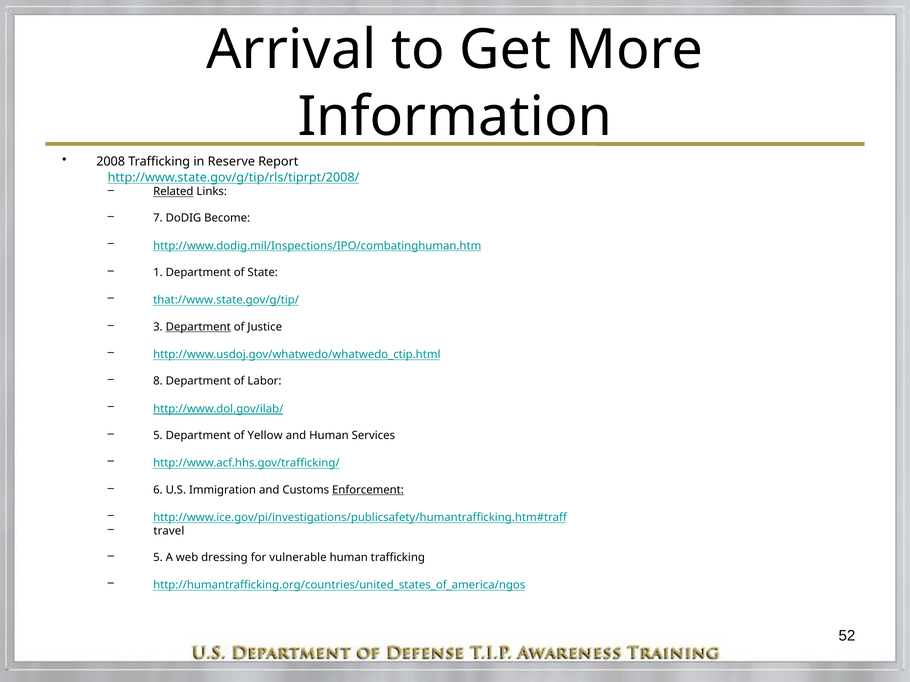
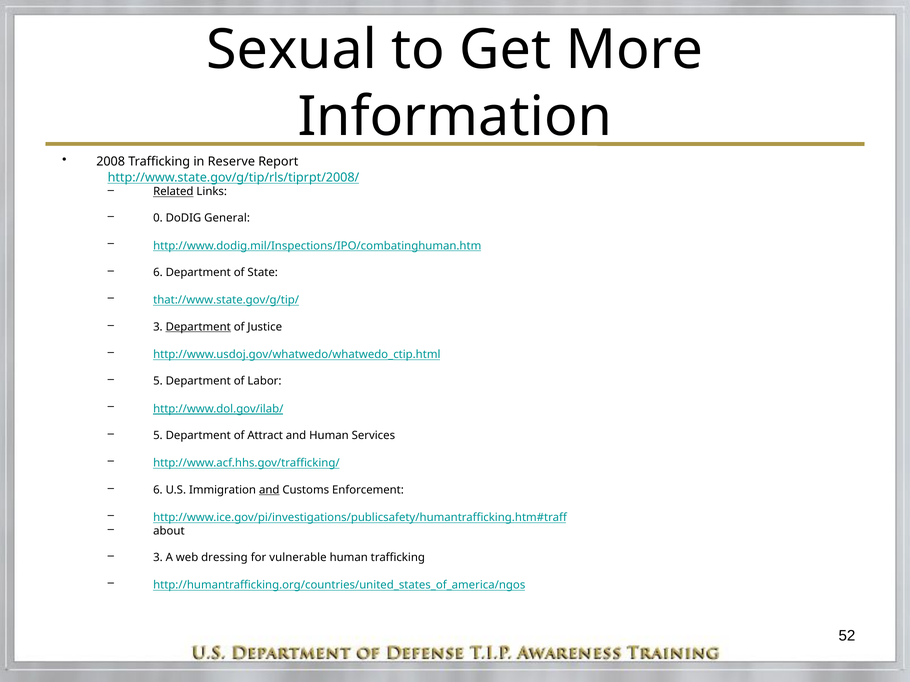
Arrival: Arrival -> Sexual (292, 50)
7: 7 -> 0 (158, 218)
Become: Become -> General (227, 218)
1: 1 -> 6 (158, 273)
8: 8 -> 5 (158, 381)
Yellow: Yellow -> Attract (265, 436)
and underline: none -> present (269, 490)
Enforcement underline: present -> none (368, 490)
travel: travel -> about (169, 531)
5: 5 -> 3 (158, 558)
